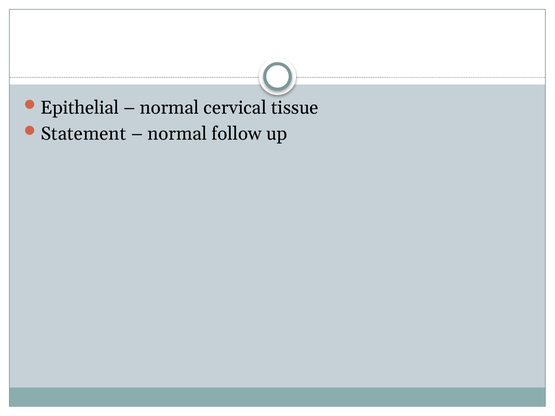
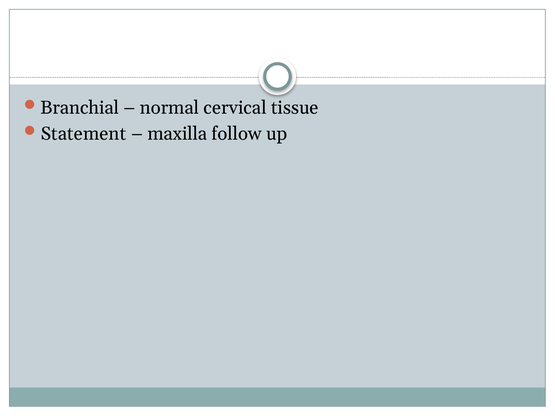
Epithelial: Epithelial -> Branchial (80, 108)
normal: normal -> maxilla (177, 134)
